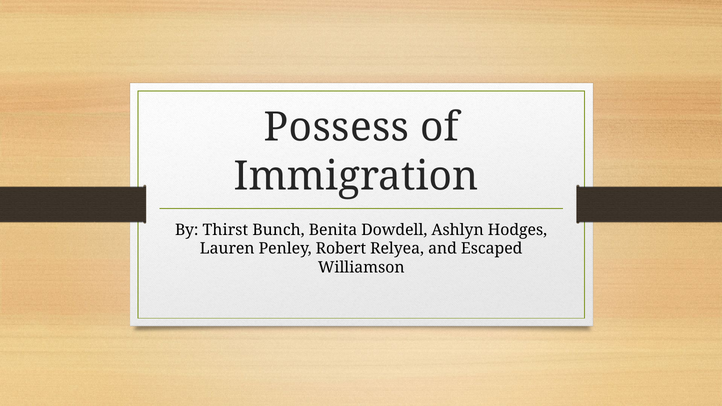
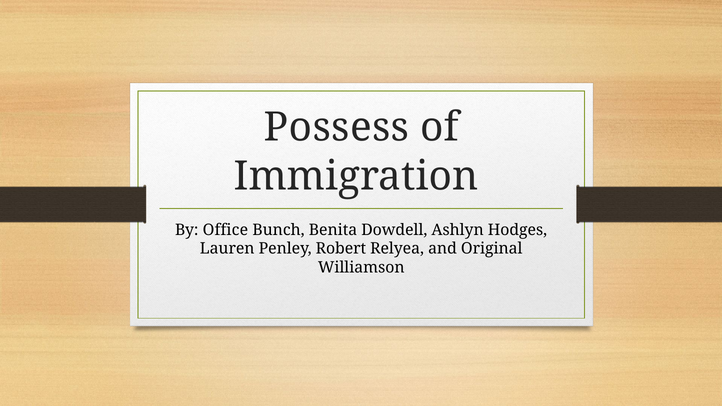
Thirst: Thirst -> Office (225, 230)
Escaped: Escaped -> Original (492, 249)
